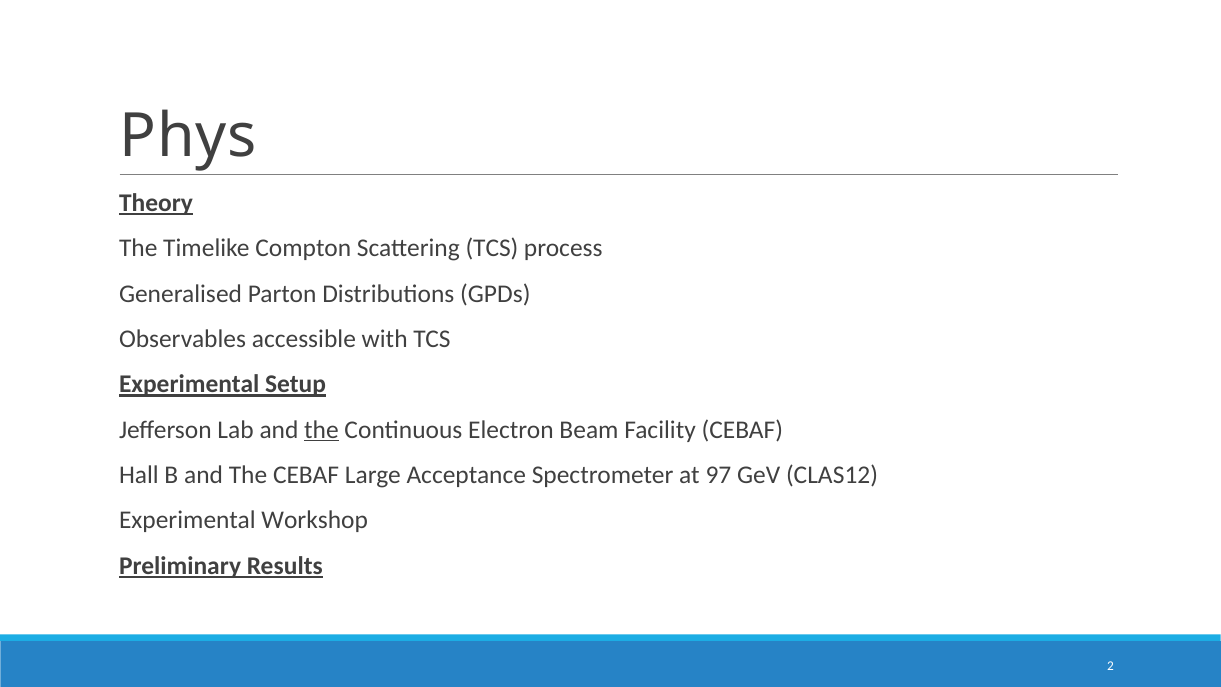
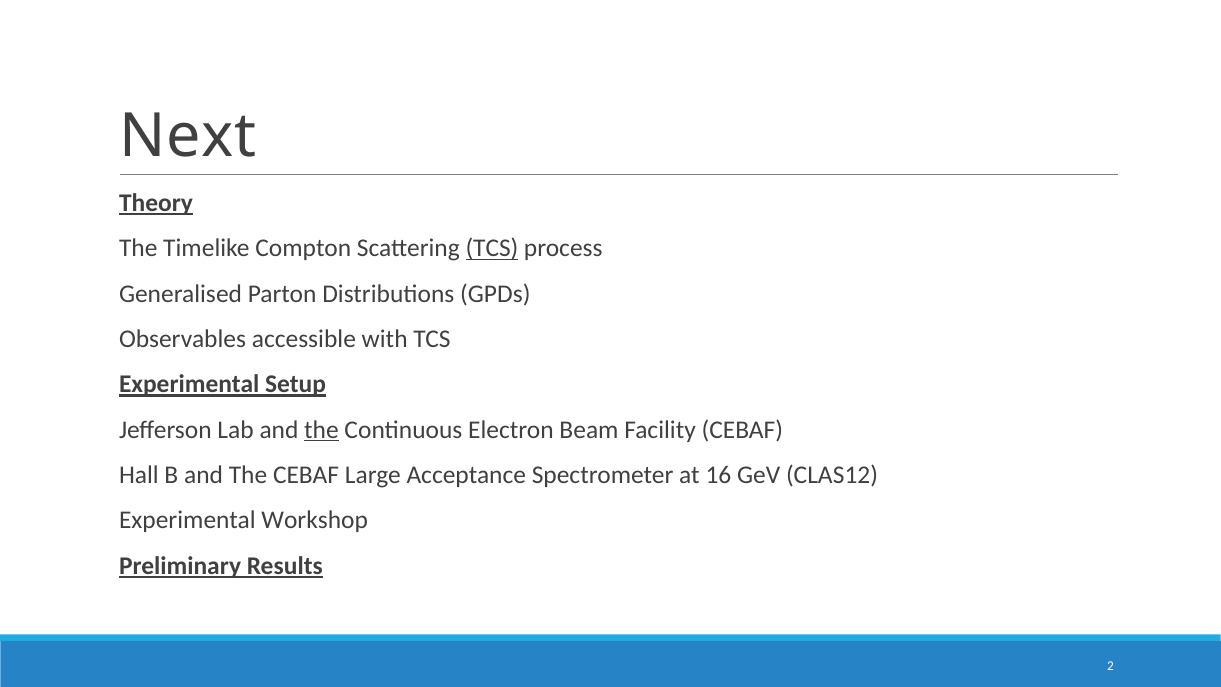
Phys: Phys -> Next (188, 137)
TCS underline: none -> present (492, 248)
97: 97 -> 16 (718, 475)
